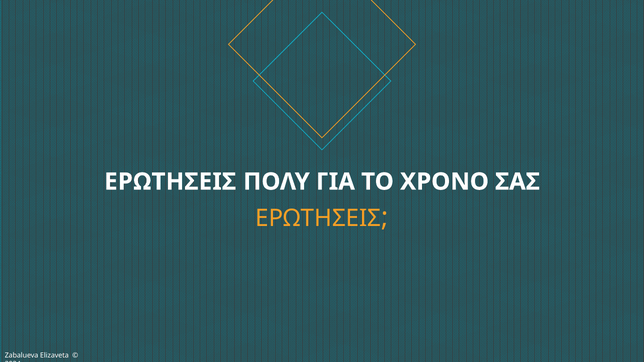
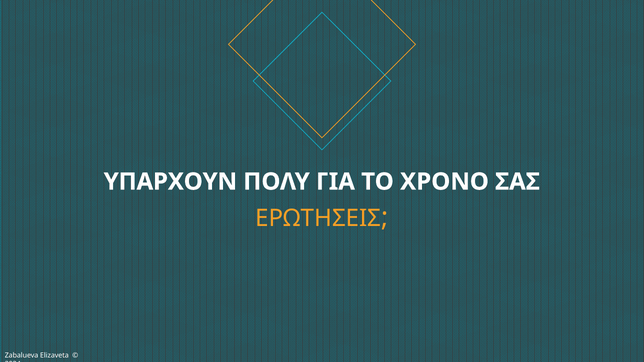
ΕΡΩΤΗΣΕΙΣ: ΕΡΩΤΗΣΕΙΣ -> ΥΠΑΡΧΟΥΝ (170, 182)
